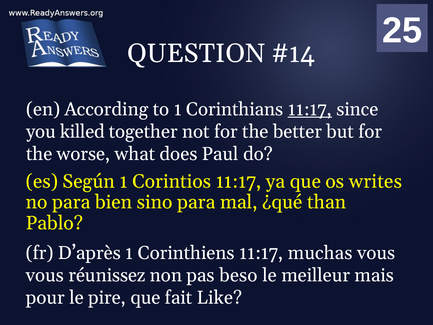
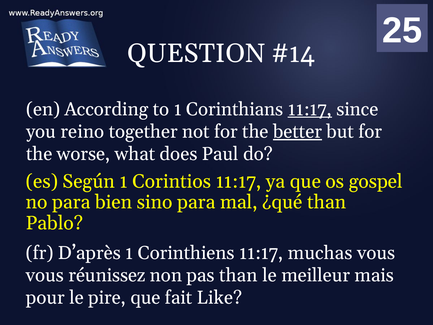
killed: killed -> reino (82, 131)
better underline: none -> present (298, 131)
writes: writes -> gospel (376, 181)
pas beso: beso -> than (238, 275)
